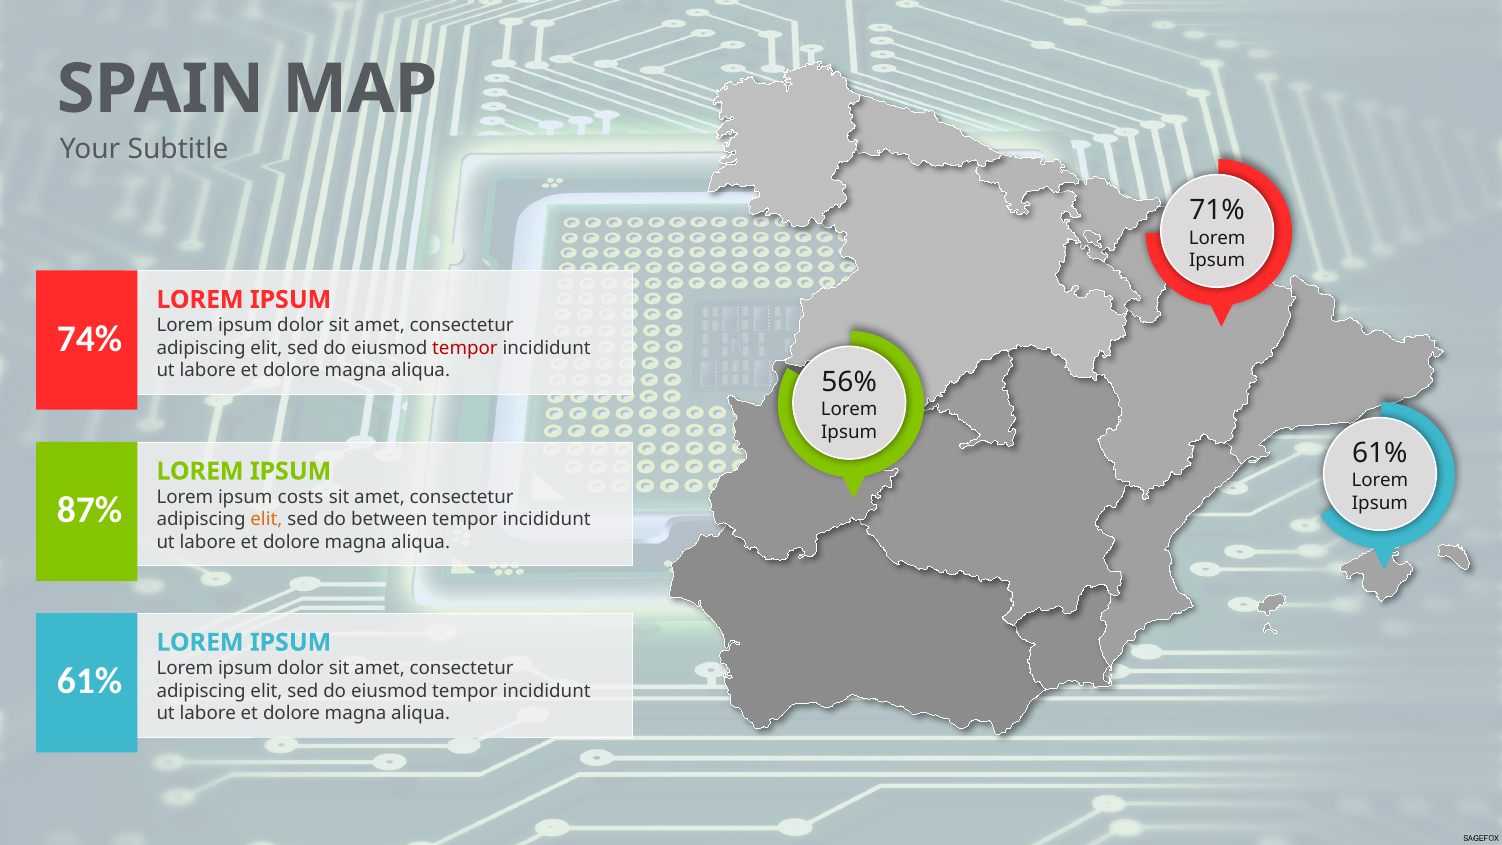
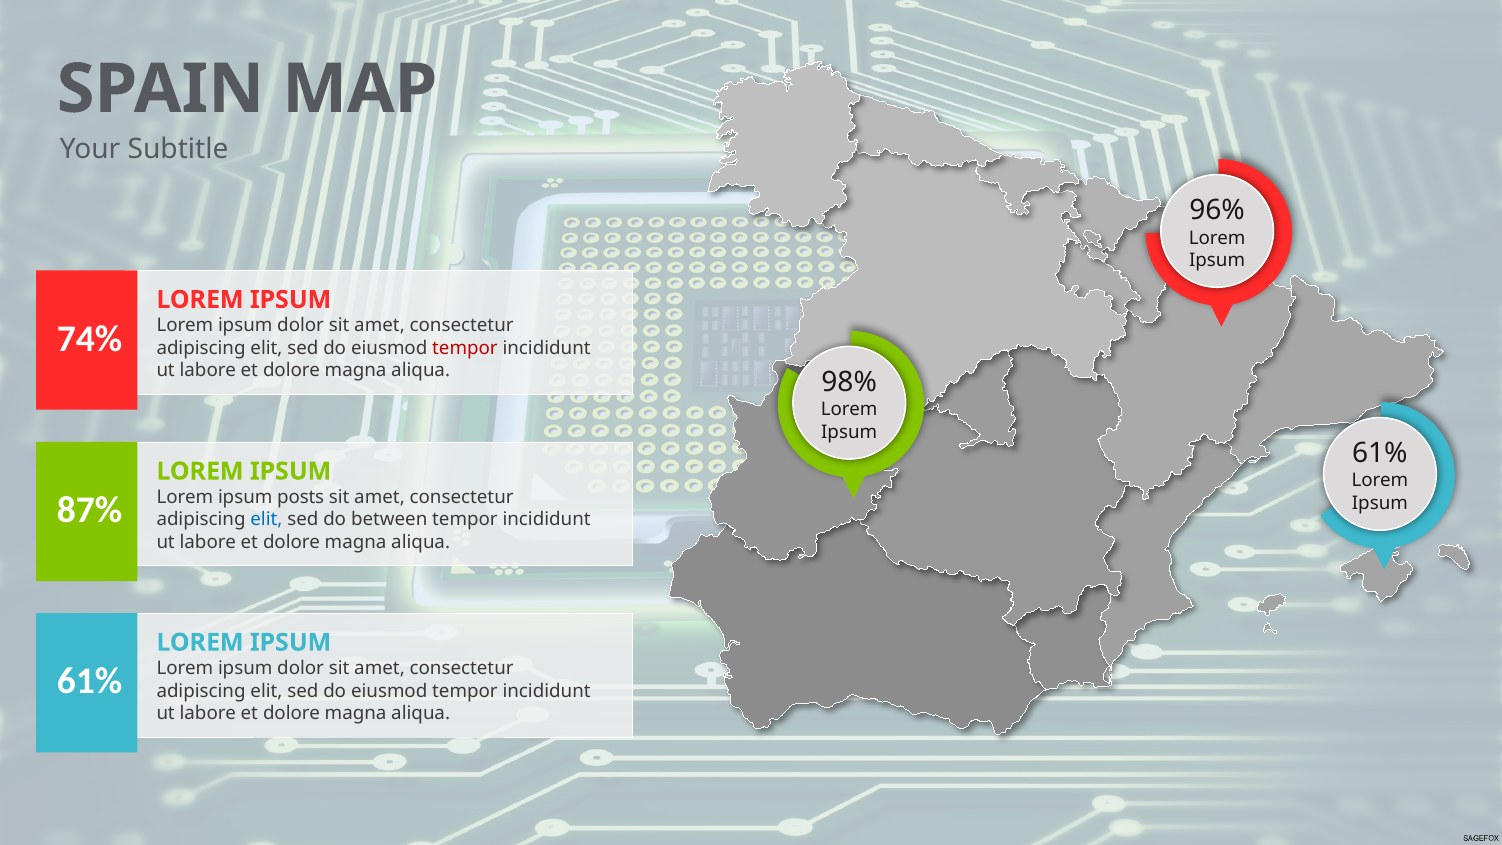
71%: 71% -> 96% (1217, 210)
56%: 56% -> 98% (849, 382)
costs: costs -> posts (301, 497)
elit colour: orange -> blue (266, 520)
